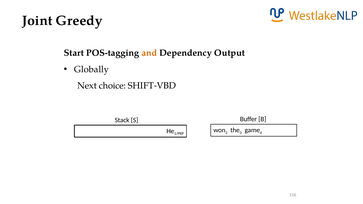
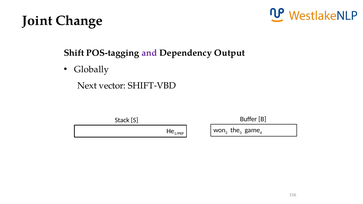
Greedy: Greedy -> Change (79, 21)
Start: Start -> Shift (74, 53)
and colour: orange -> purple (149, 53)
choice: choice -> vector (112, 86)
